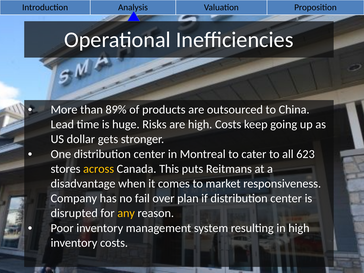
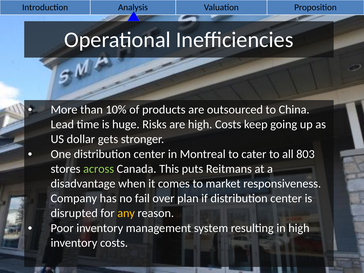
89%: 89% -> 10% (116, 110)
623: 623 -> 803 (306, 154)
across colour: yellow -> light green (99, 169)
